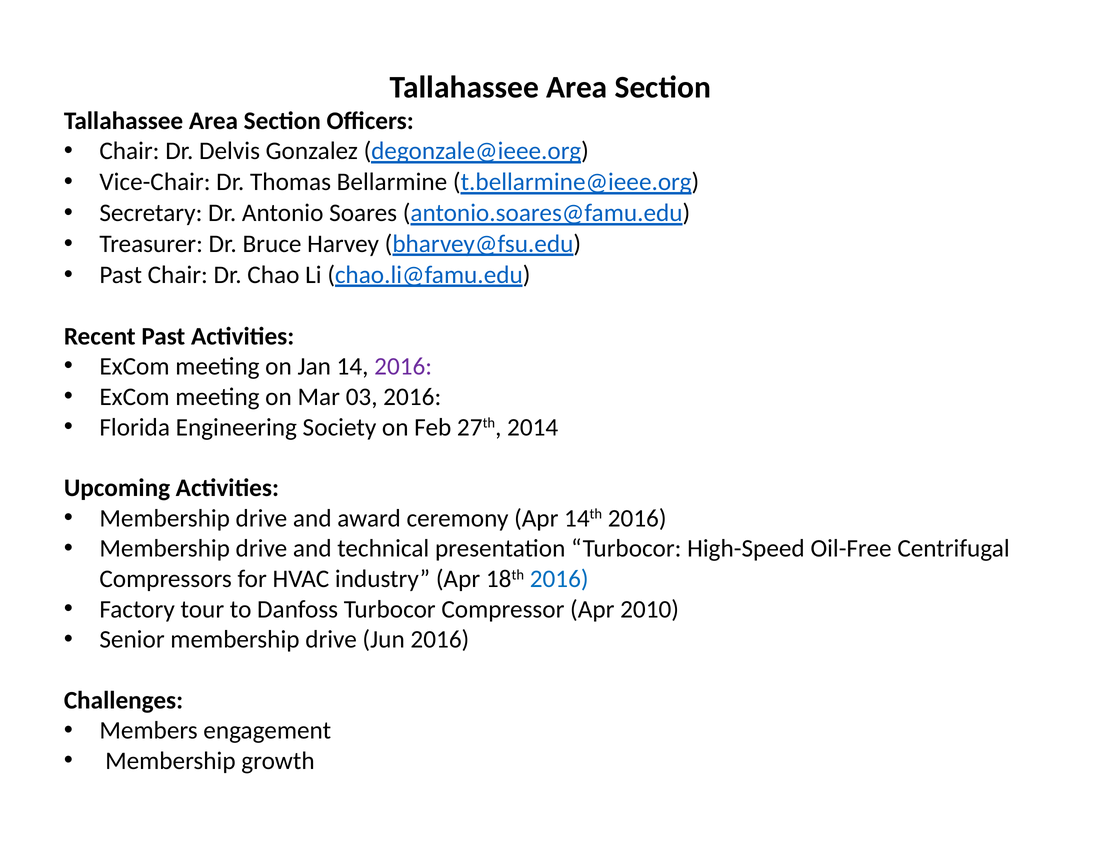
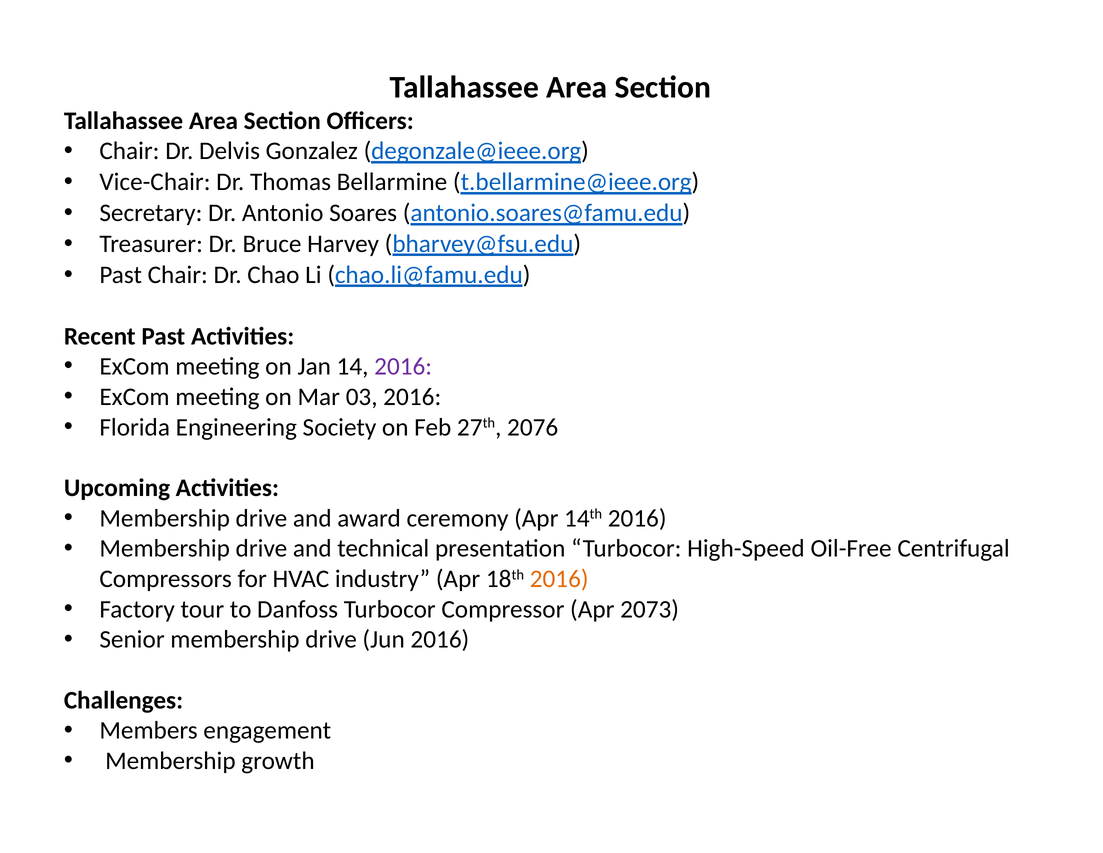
2014: 2014 -> 2076 (533, 427)
2016 colour: blue -> orange (559, 578)
2010: 2010 -> 2073 (650, 609)
